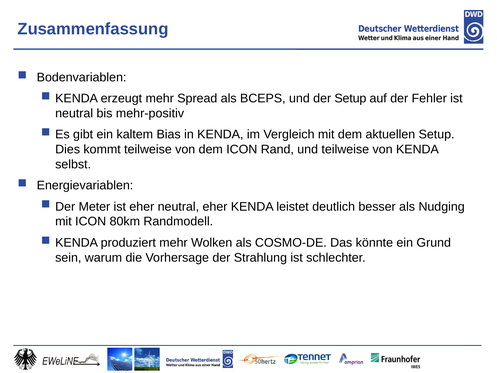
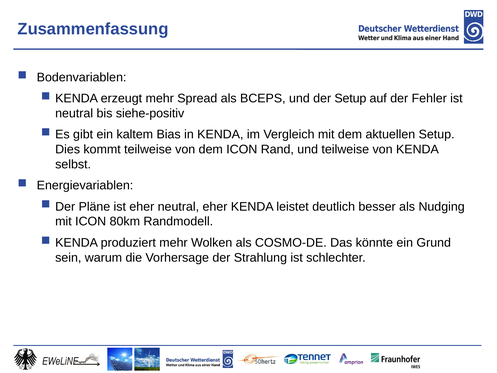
mehr-positiv: mehr-positiv -> siehe-positiv (150, 113)
Meter: Meter -> Pläne (94, 206)
